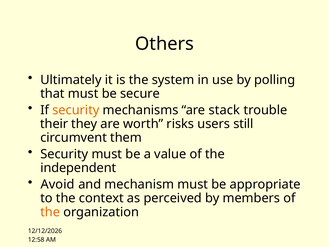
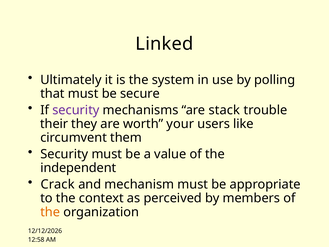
Others: Others -> Linked (164, 44)
security colour: orange -> purple (76, 110)
risks: risks -> your (180, 124)
still: still -> like (243, 124)
Avoid: Avoid -> Crack (58, 184)
